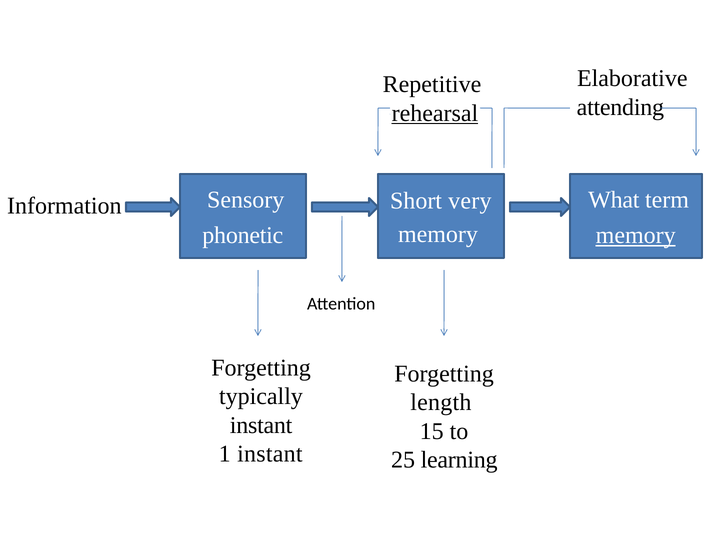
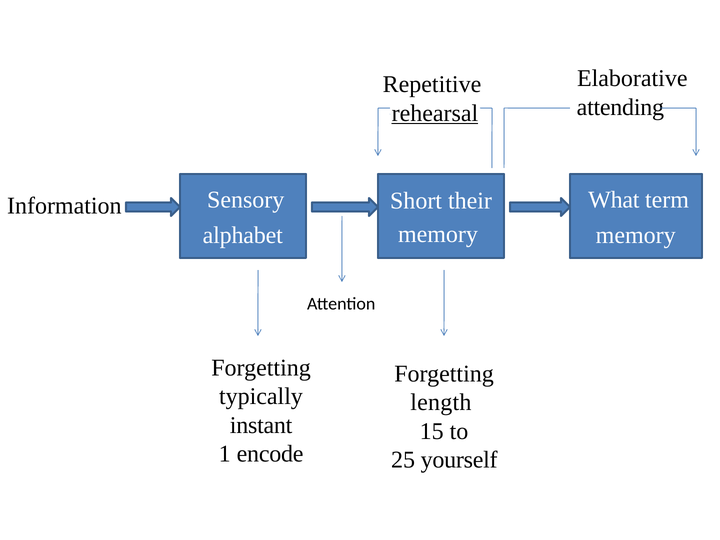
very: very -> their (470, 201)
phonetic: phonetic -> alphabet (243, 236)
memory underline: present -> none (636, 236)
1 instant: instant -> encode (270, 454)
learning: learning -> yourself (459, 460)
